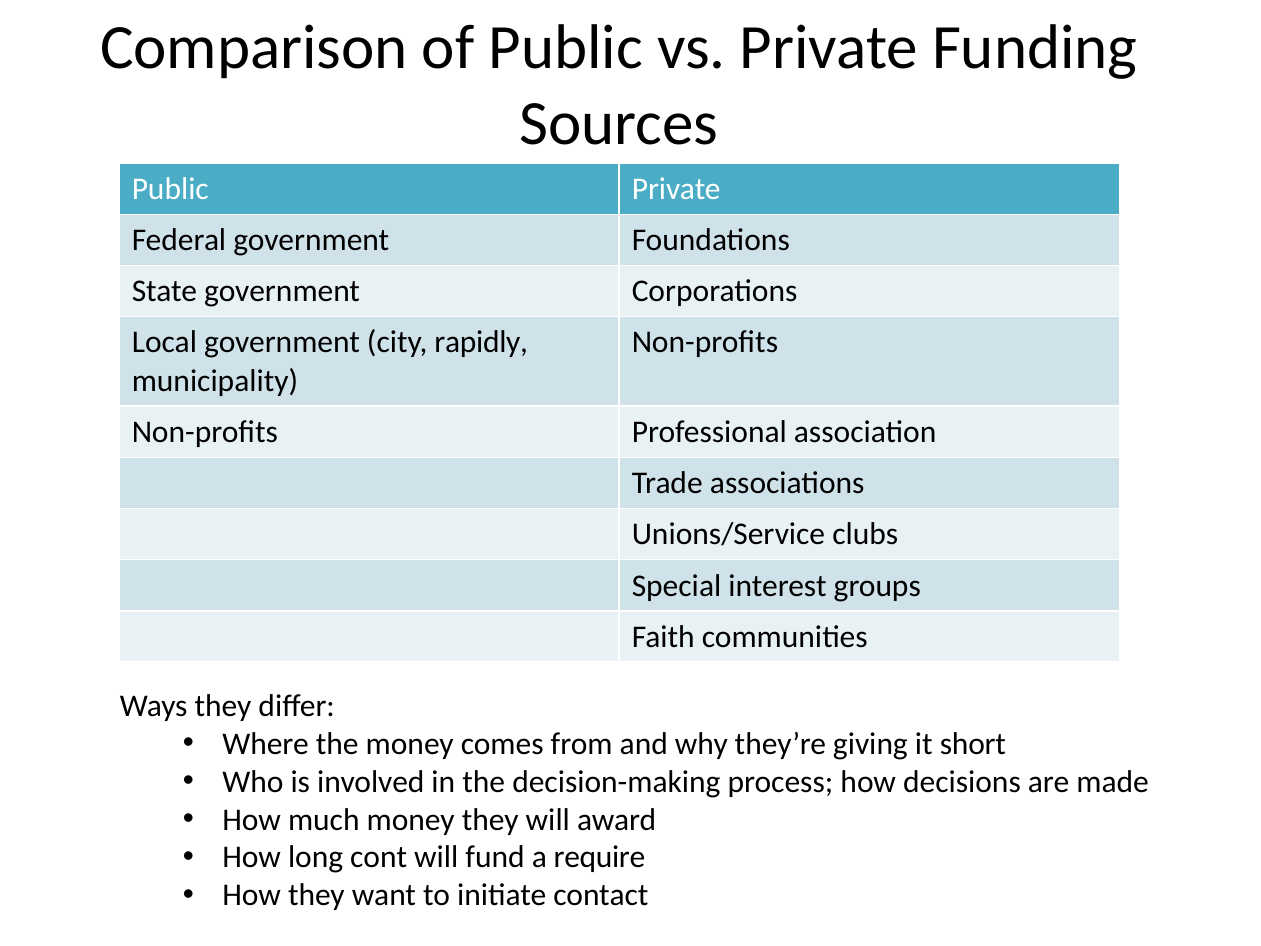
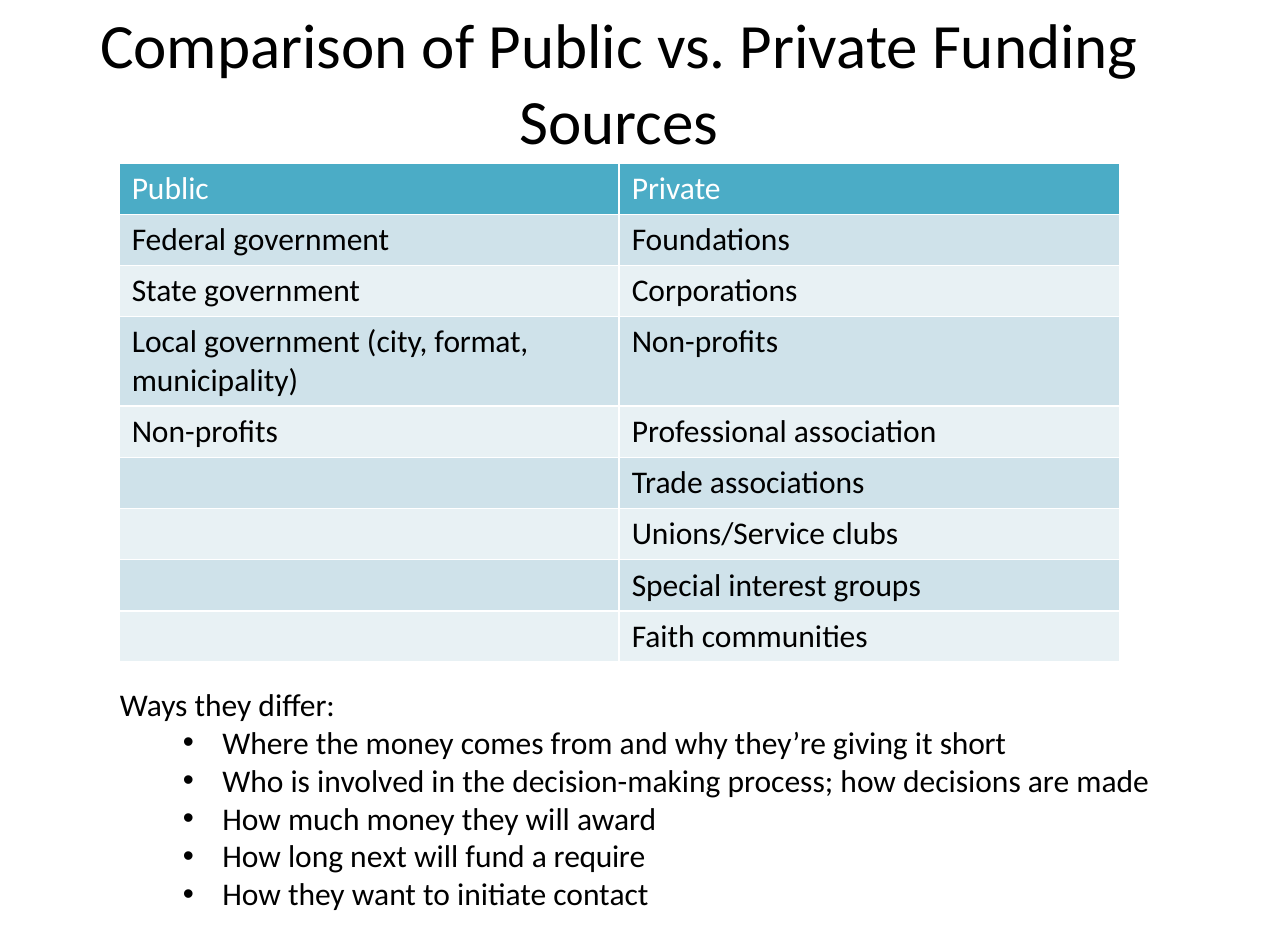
rapidly: rapidly -> format (481, 342)
cont: cont -> next (379, 857)
